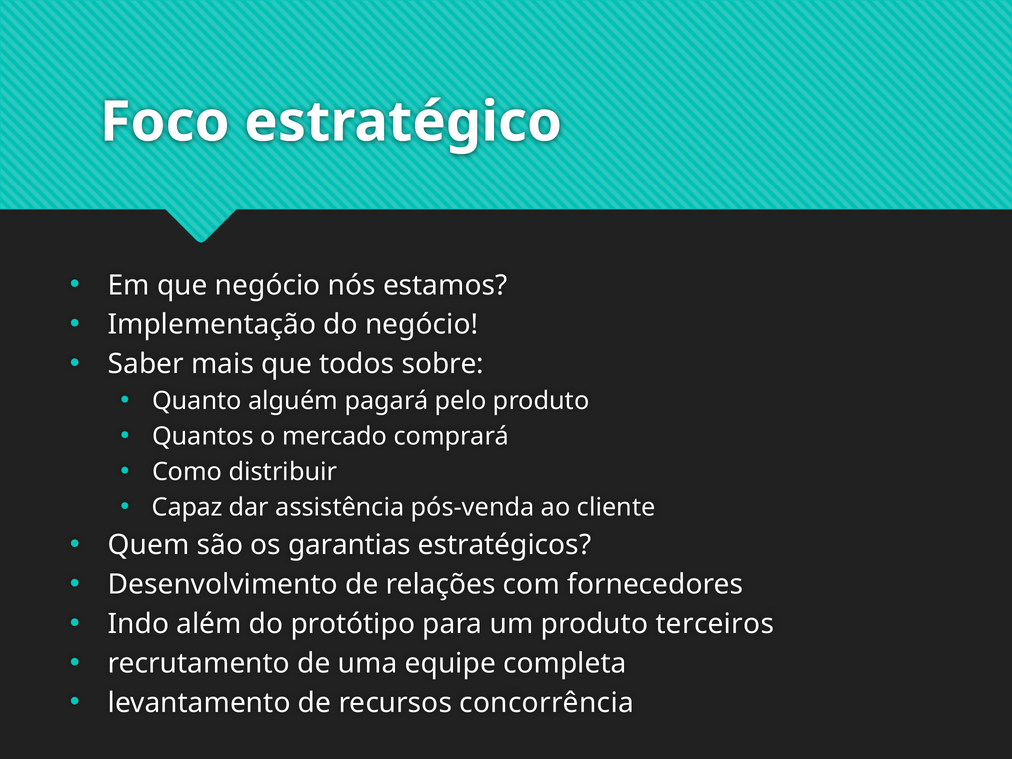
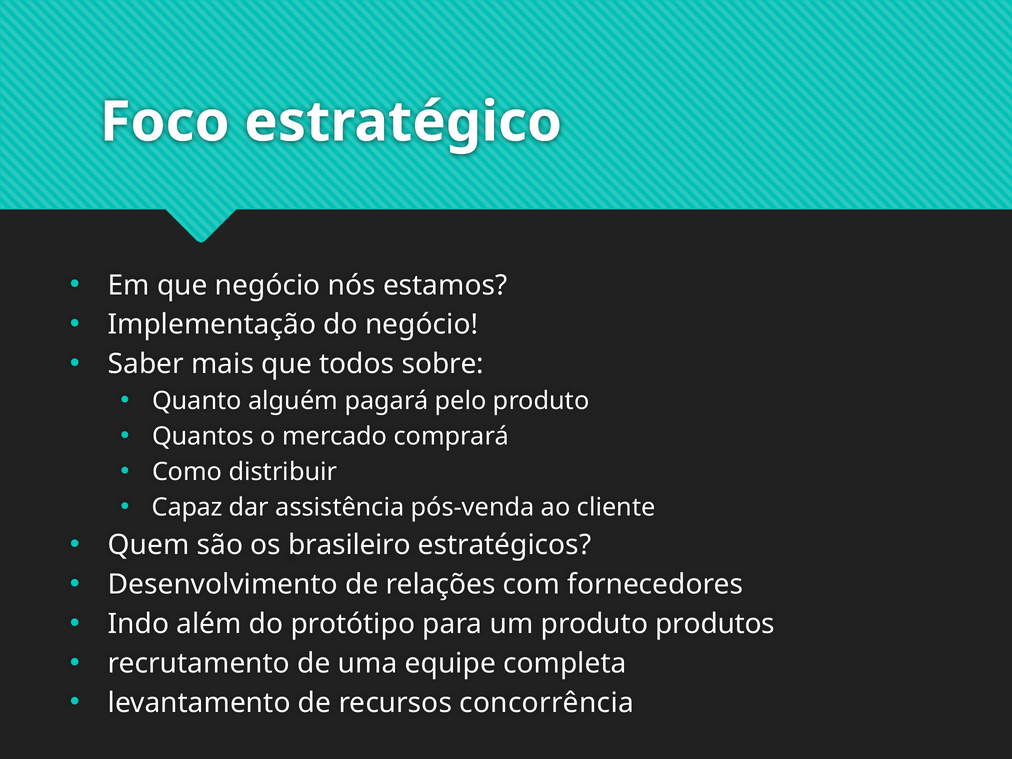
garantias: garantias -> brasileiro (349, 545)
terceiros: terceiros -> produtos (715, 624)
